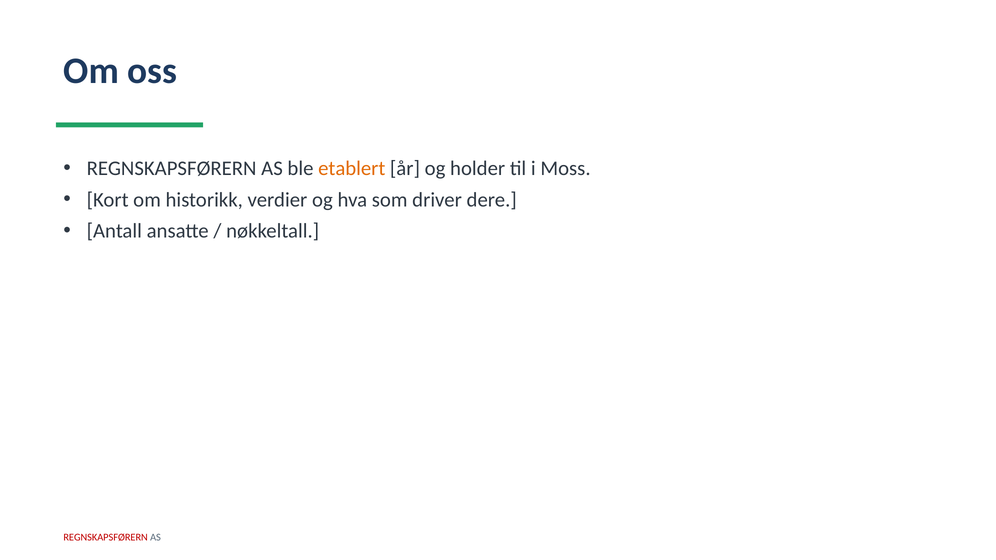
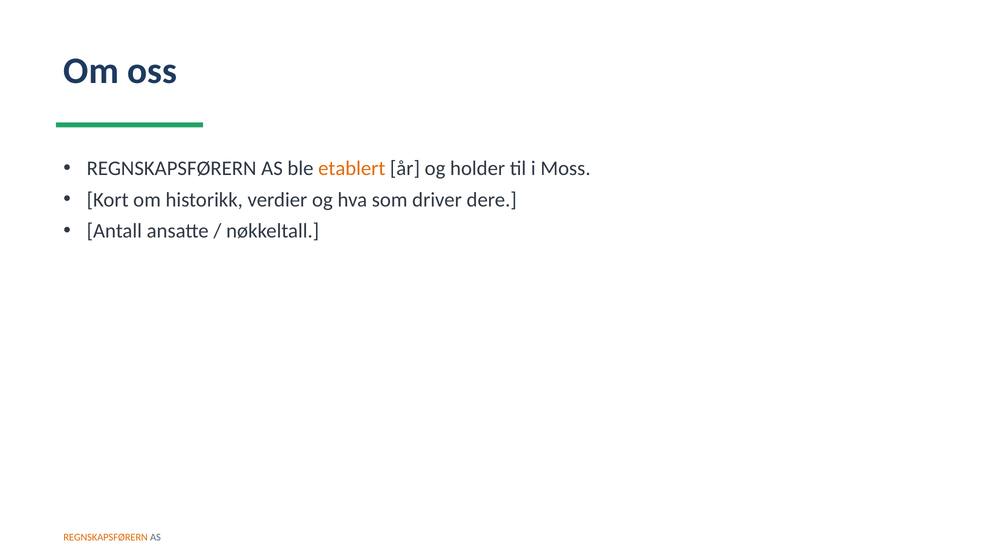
REGNSKAPSFØRERN colour: red -> orange (106, 538)
